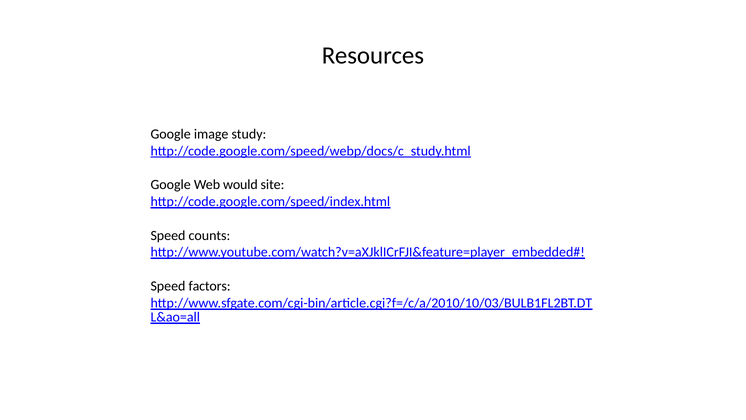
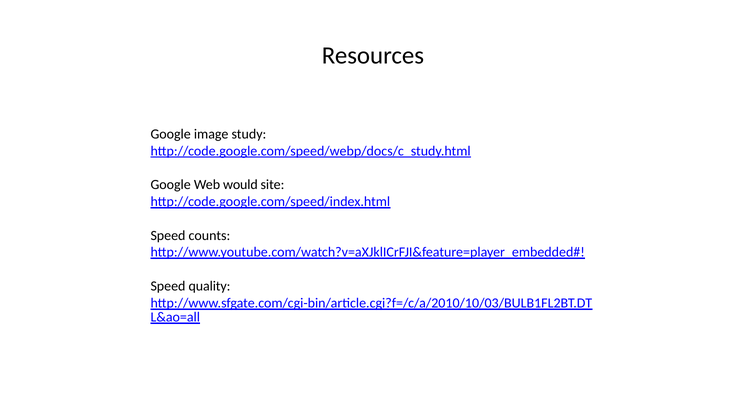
factors: factors -> quality (210, 286)
